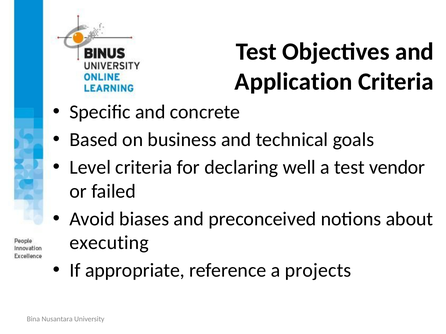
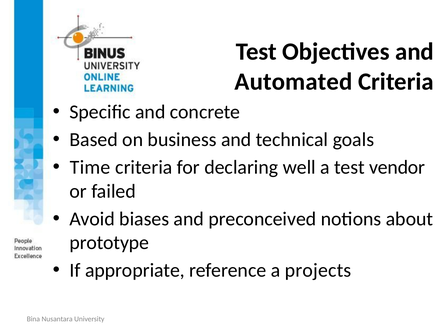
Application: Application -> Automated (294, 82)
Level: Level -> Time (90, 168)
executing: executing -> prototype (109, 243)
